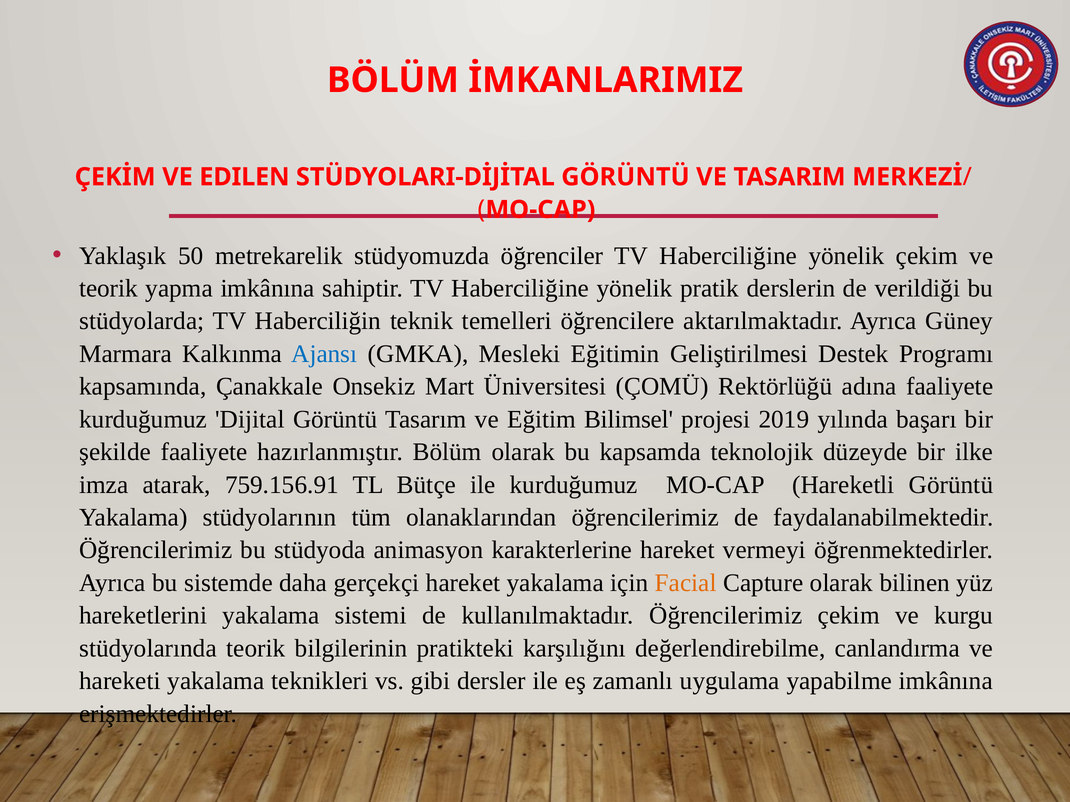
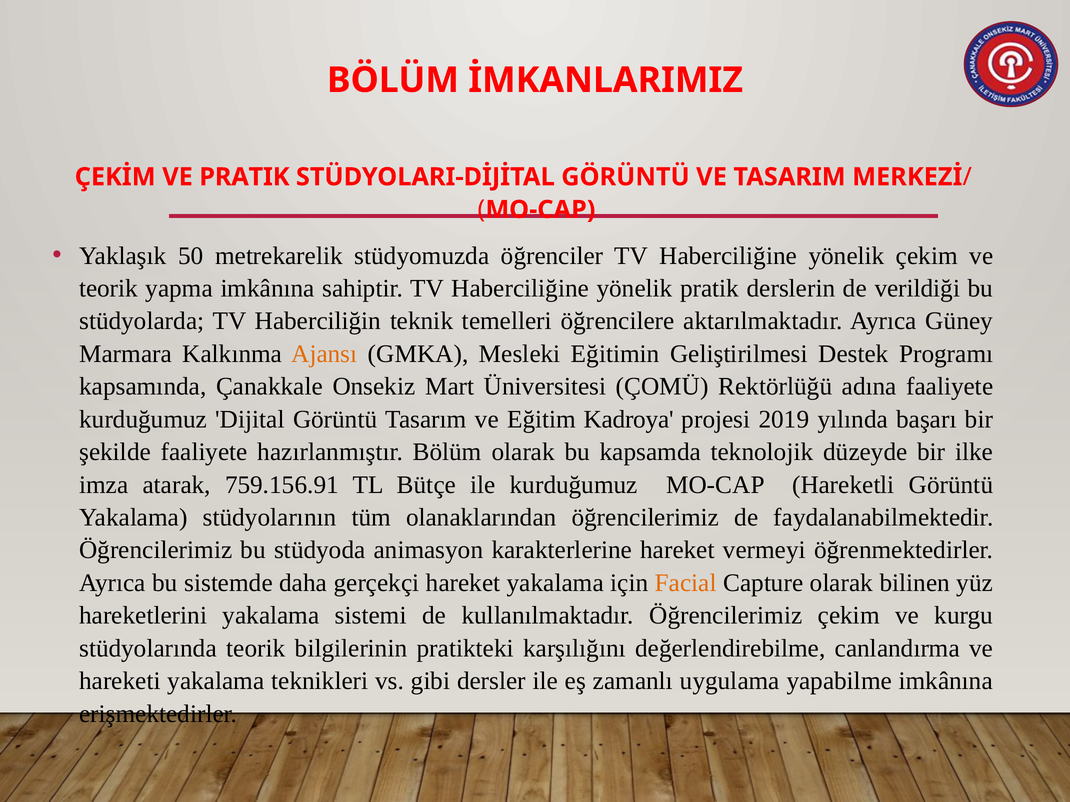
VE EDILEN: EDILEN -> PRATIK (244, 177)
Ajansı colour: blue -> orange (324, 354)
Bilimsel: Bilimsel -> Kadroya (629, 420)
